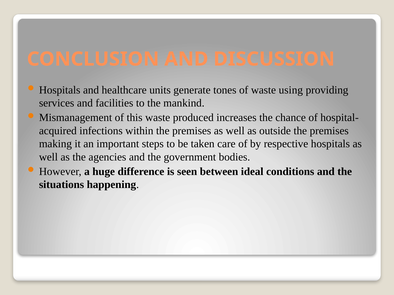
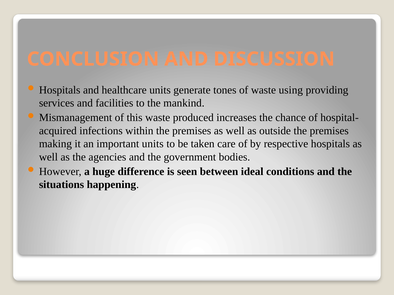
important steps: steps -> units (153, 144)
